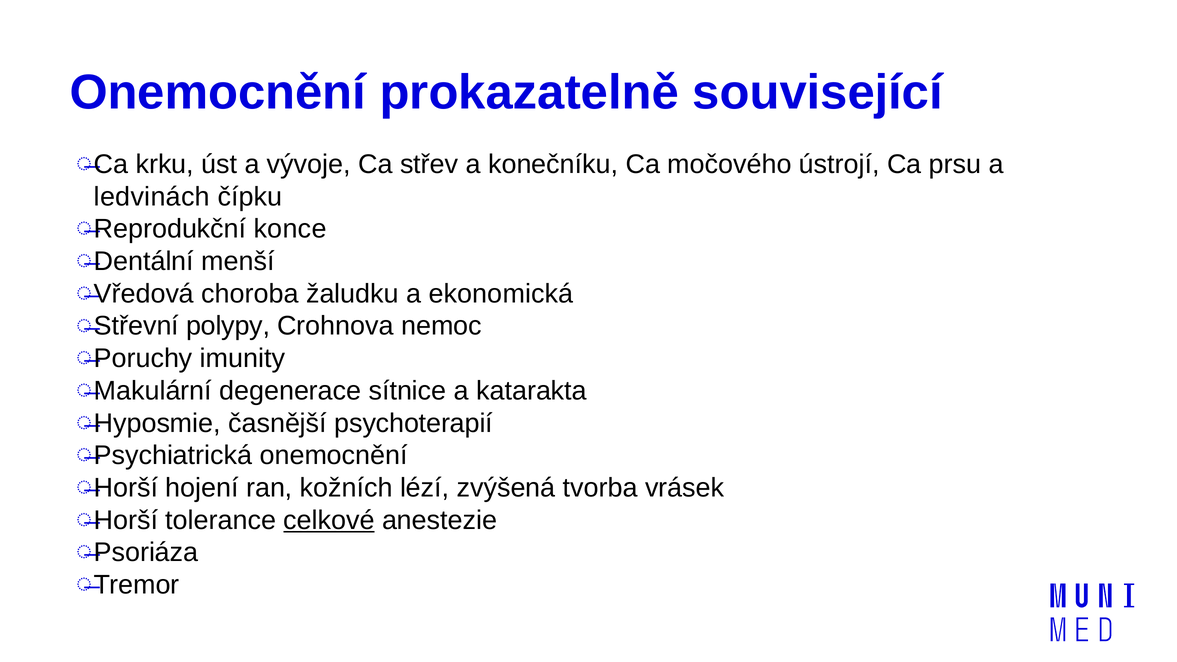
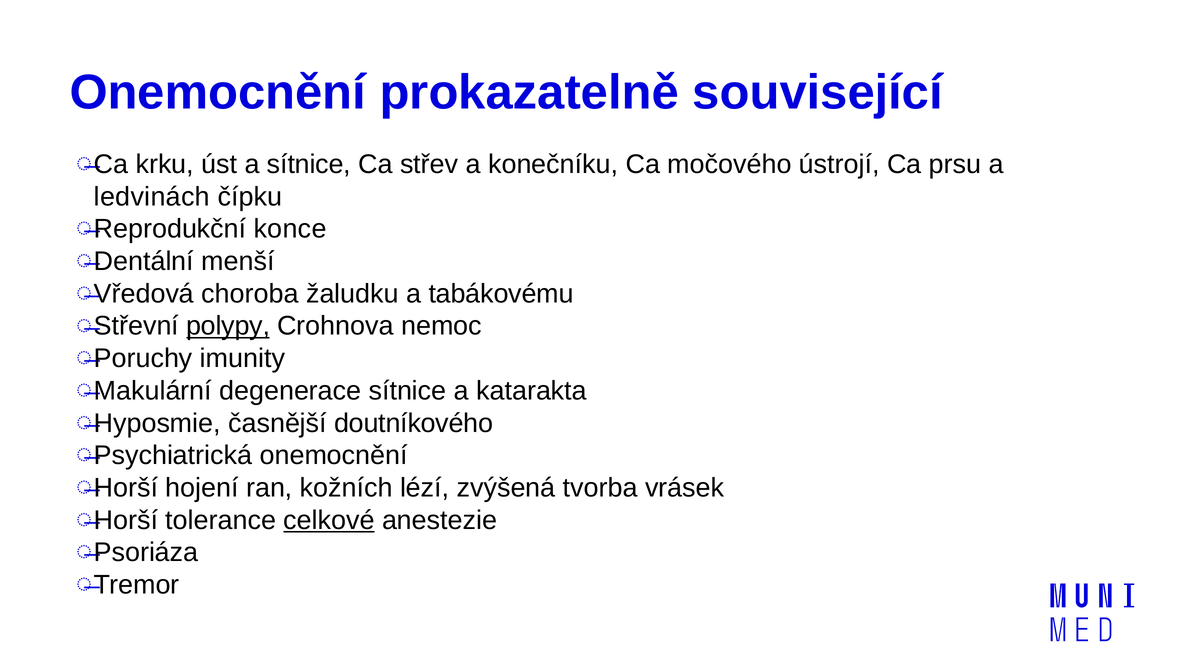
a vývoje: vývoje -> sítnice (309, 164)
ekonomická: ekonomická -> tabákovému (501, 294)
polypy underline: none -> present (228, 326)
psychoterapií: psychoterapií -> doutníkového (414, 423)
